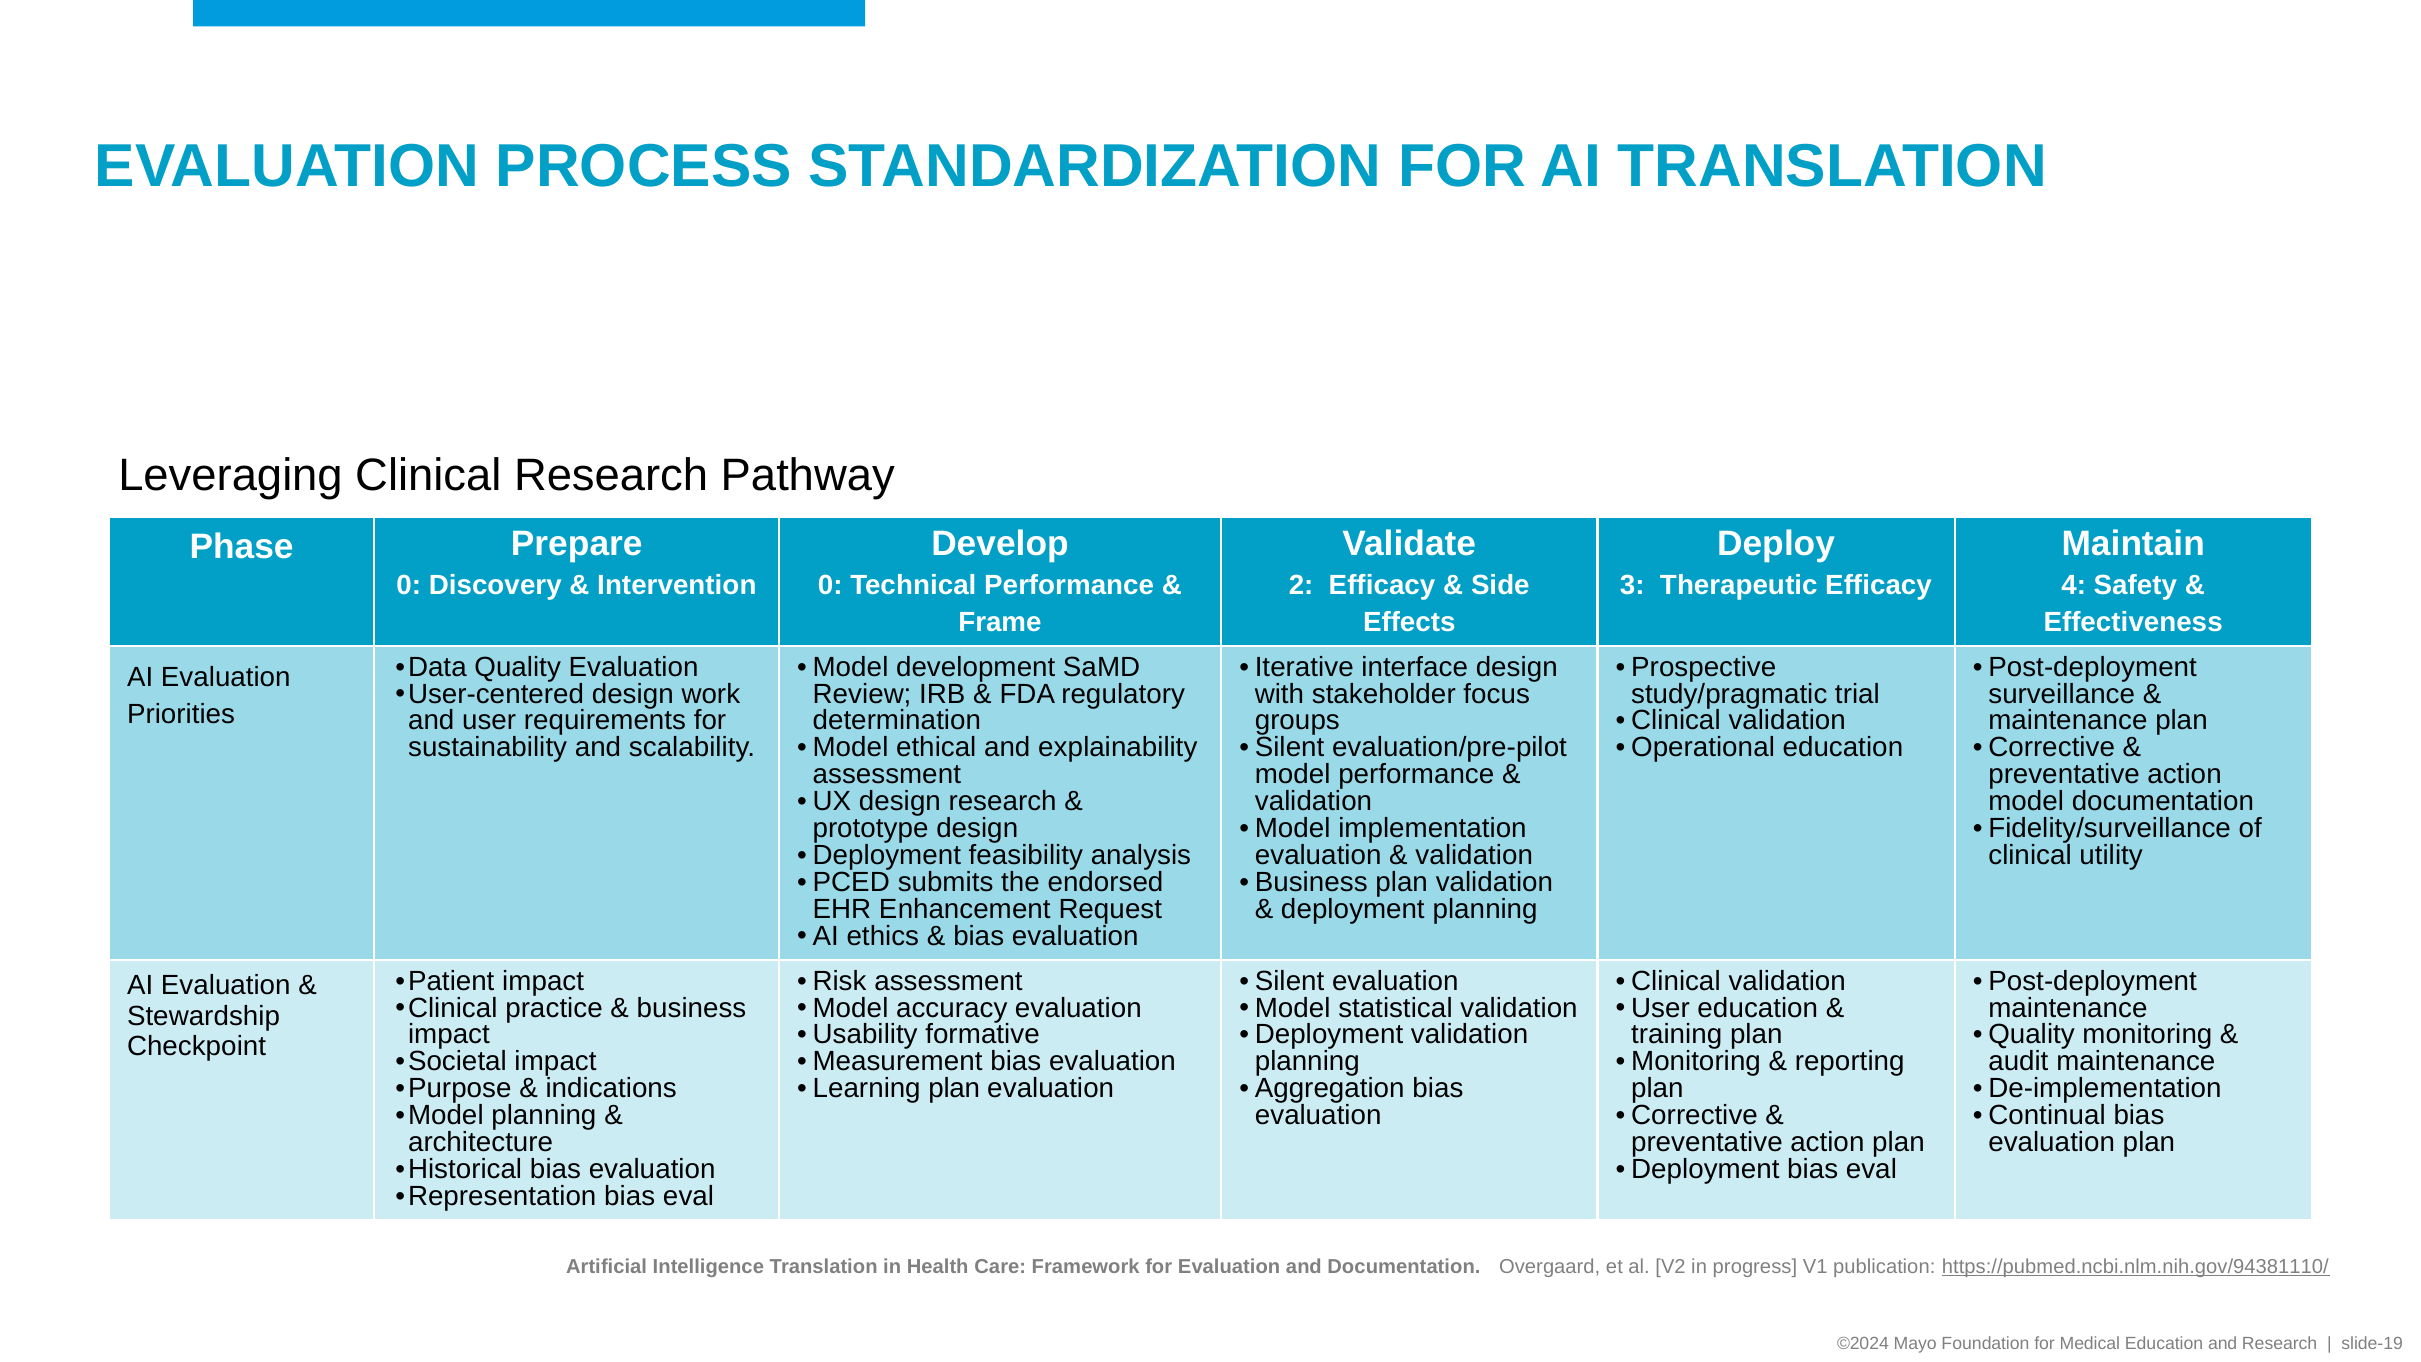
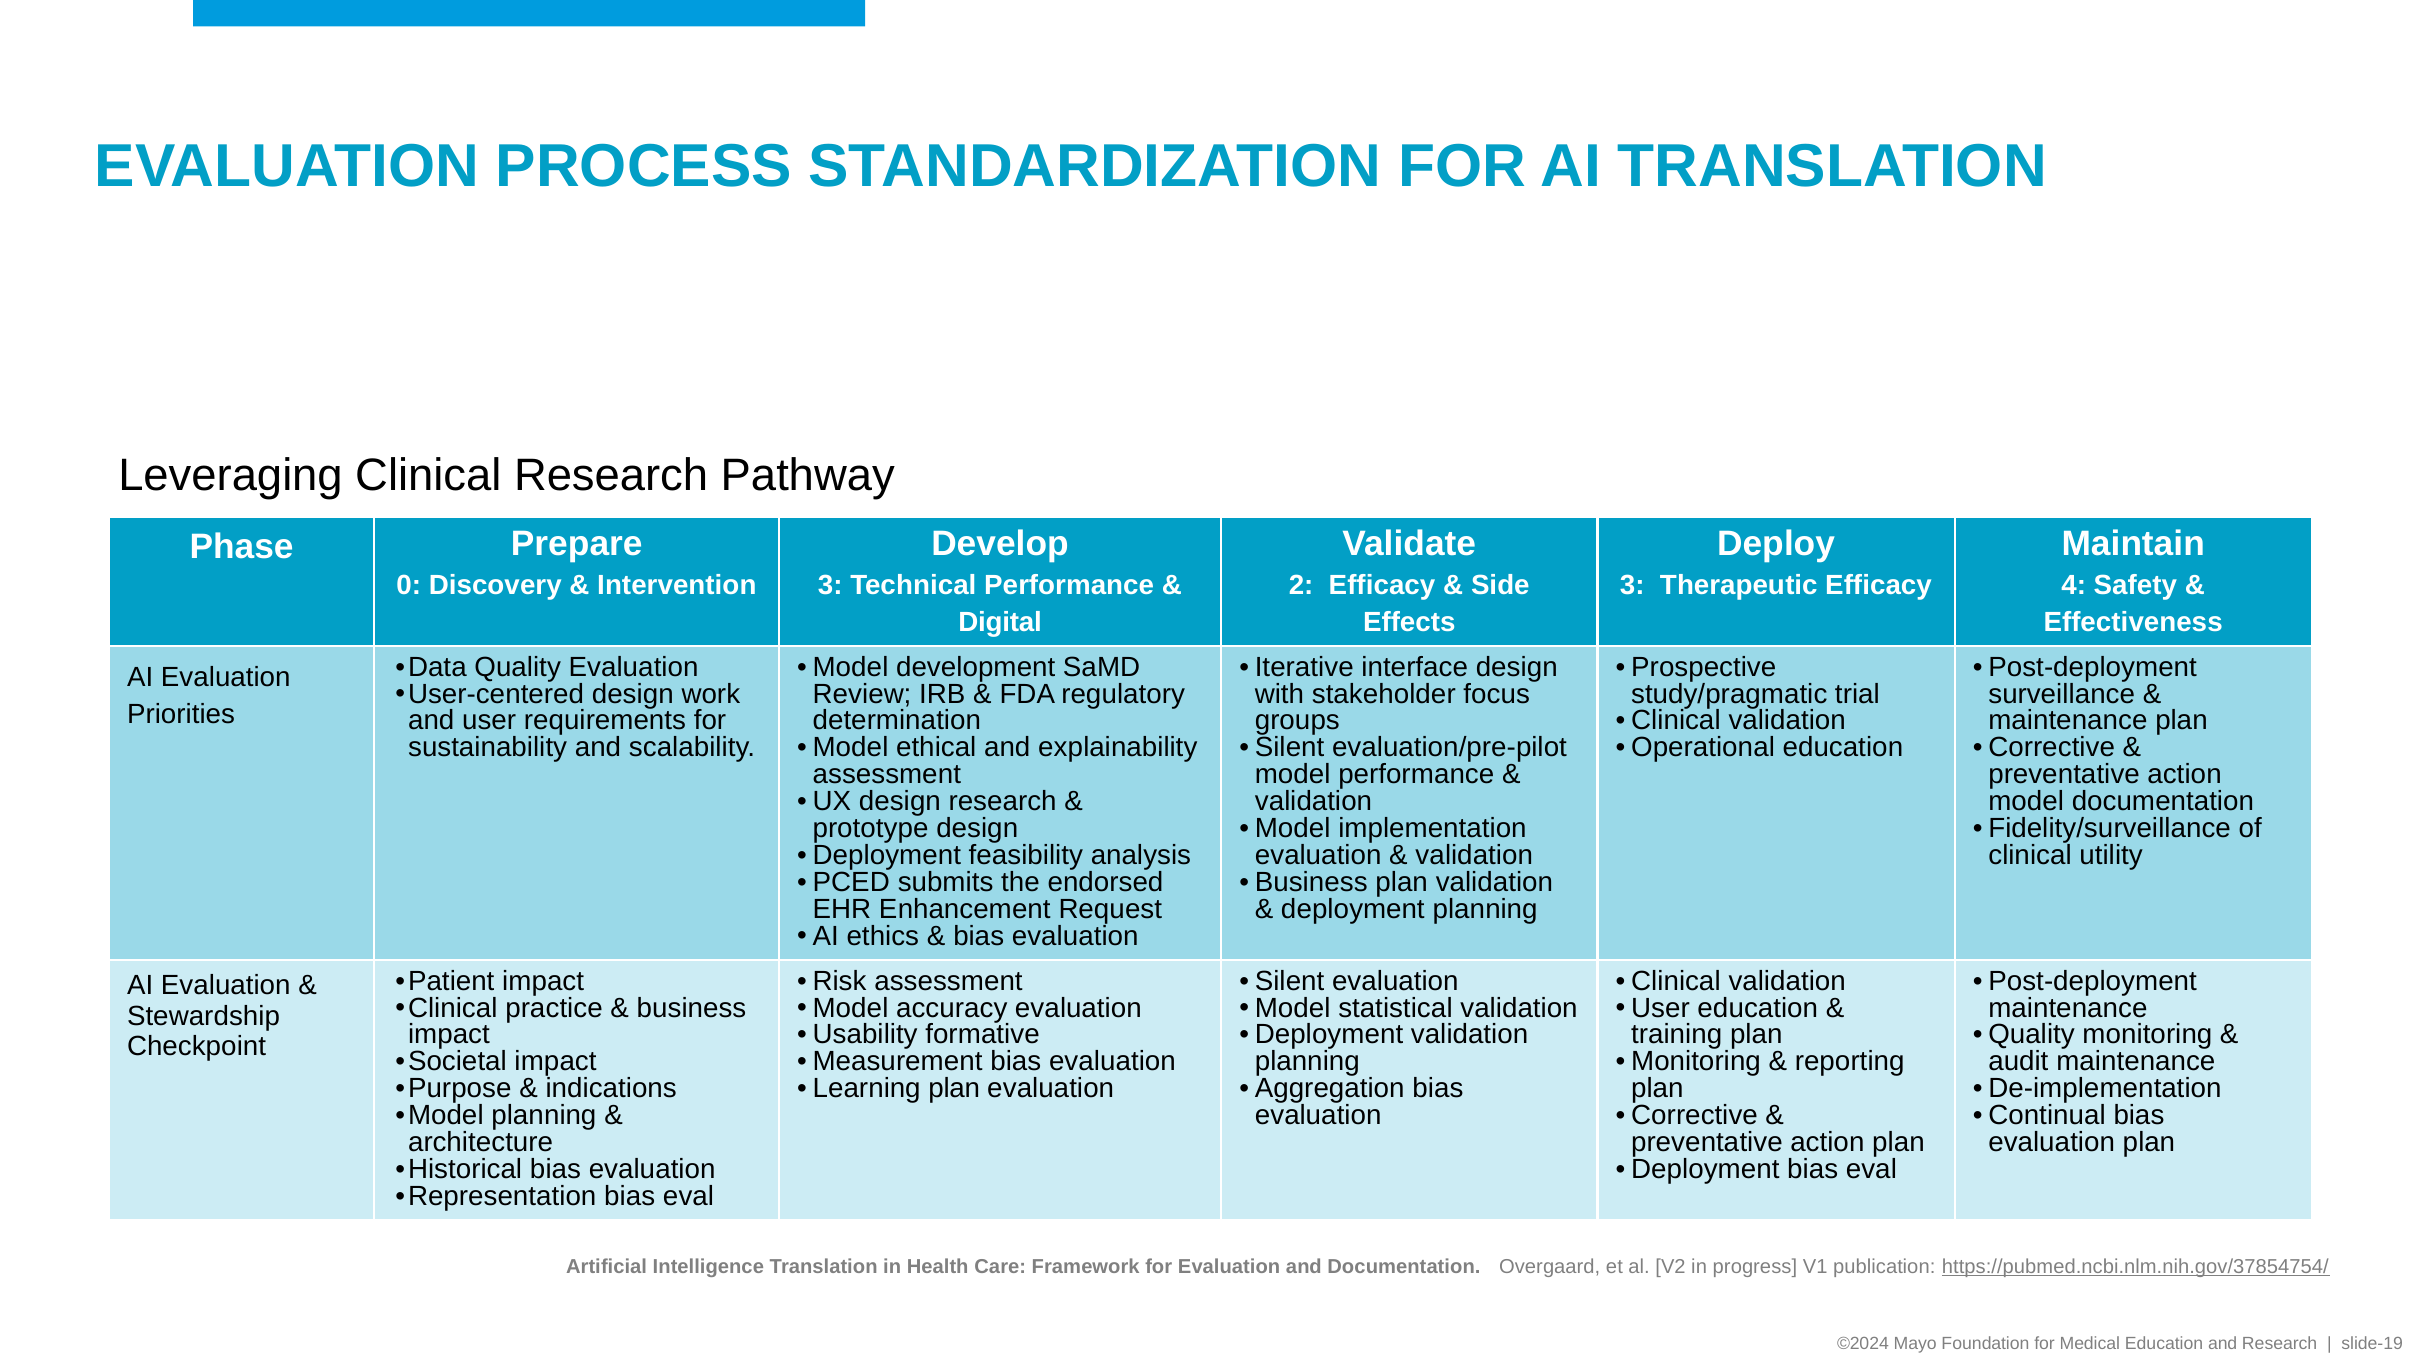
0: 0 -> 3 (830, 585)
Frame: Frame -> Digital (1000, 622)
https://pubmed.ncbi.nlm.nih.gov/94381110/: https://pubmed.ncbi.nlm.nih.gov/94381110/ -> https://pubmed.ncbi.nlm.nih.gov/37854754/ (2135, 1267)
